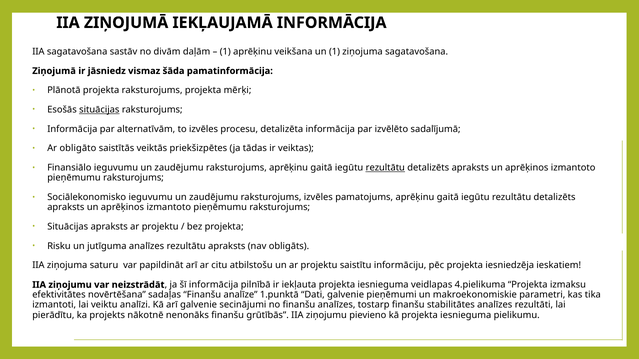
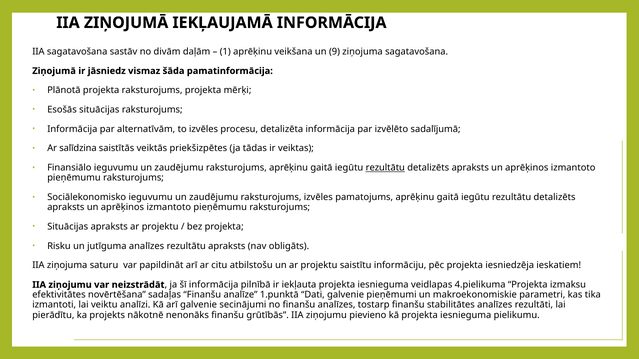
un 1: 1 -> 9 (334, 52)
situācijas underline: present -> none (99, 110)
obligāto: obligāto -> salīdzina (78, 149)
